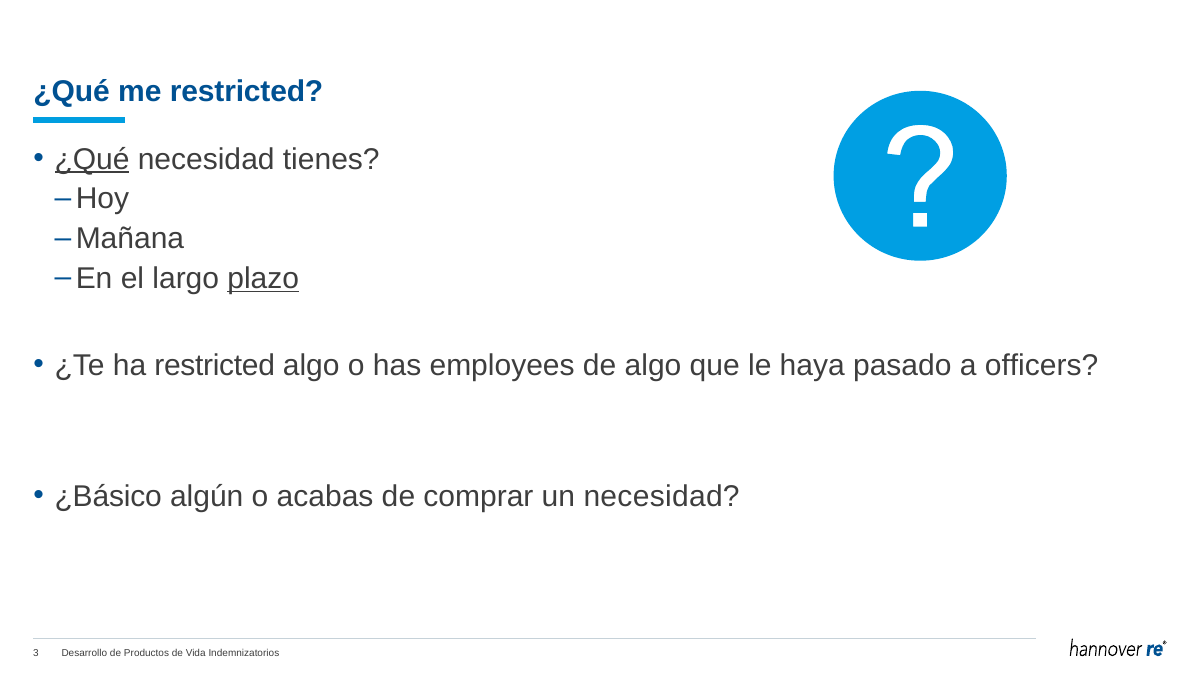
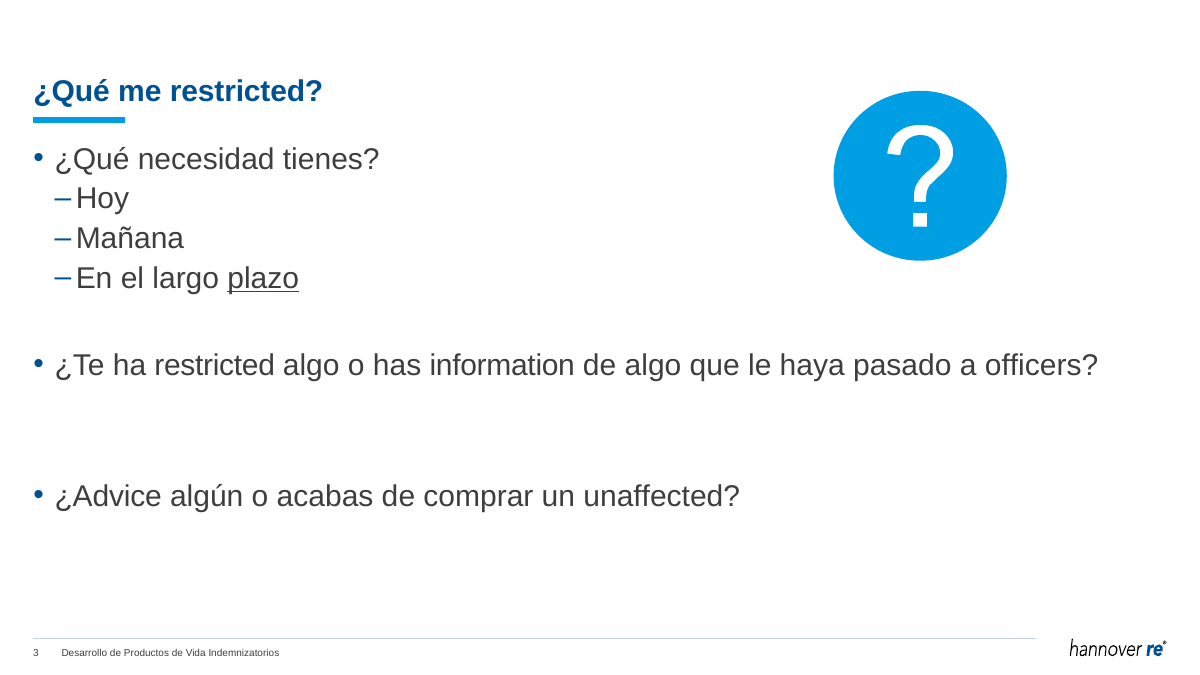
¿Qué underline: present -> none (92, 159)
employees: employees -> information (502, 366)
¿Básico: ¿Básico -> ¿Advice (108, 496)
un necesidad: necesidad -> unaffected (662, 496)
